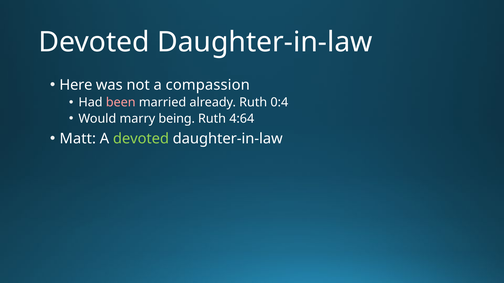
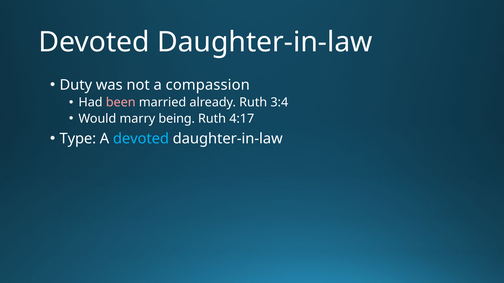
Here: Here -> Duty (76, 85)
0:4: 0:4 -> 3:4 (279, 103)
4:64: 4:64 -> 4:17 (242, 119)
Matt: Matt -> Type (78, 139)
devoted colour: light green -> light blue (141, 139)
